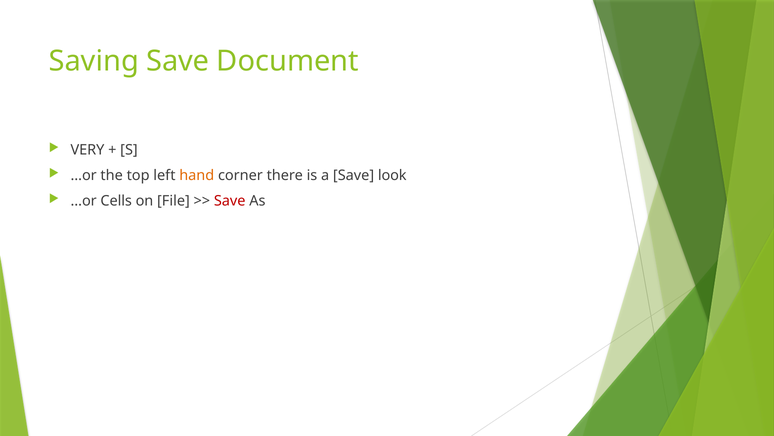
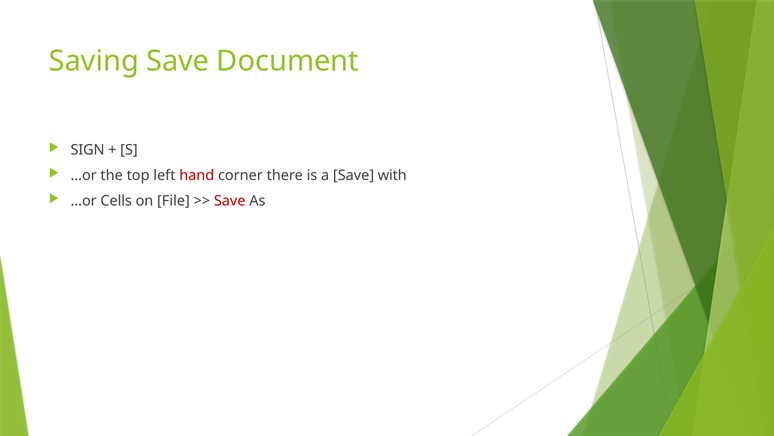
VERY: VERY -> SIGN (88, 150)
hand colour: orange -> red (197, 175)
look: look -> with (392, 175)
